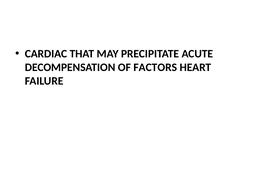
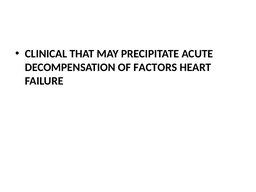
CARDIAC: CARDIAC -> CLINICAL (46, 54)
